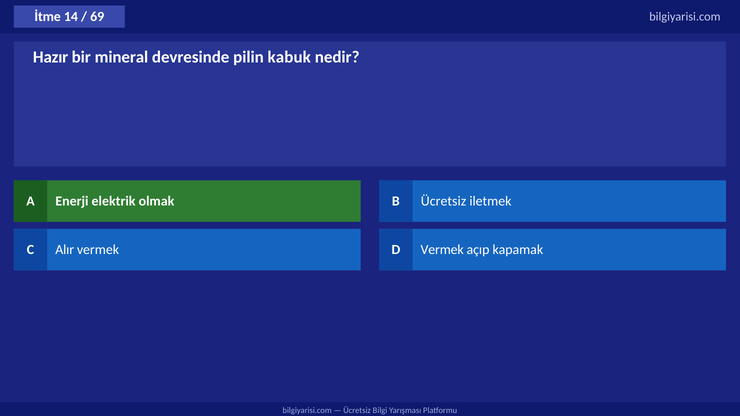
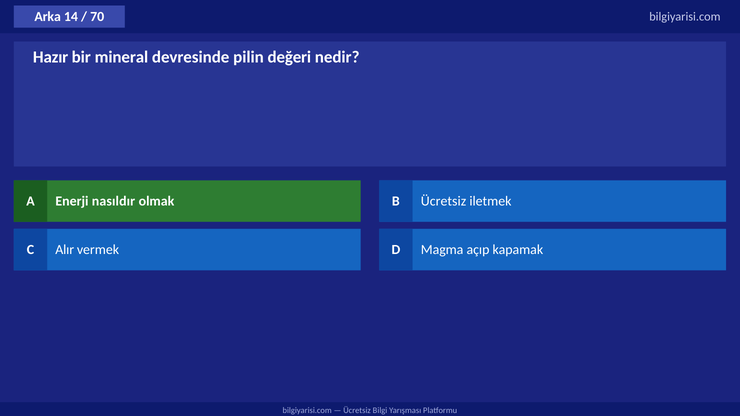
İtme: İtme -> Arka (48, 17)
69: 69 -> 70 (97, 17)
kabuk: kabuk -> değeri (289, 57)
elektrik: elektrik -> nasıldır (114, 201)
D Vermek: Vermek -> Magma (442, 250)
